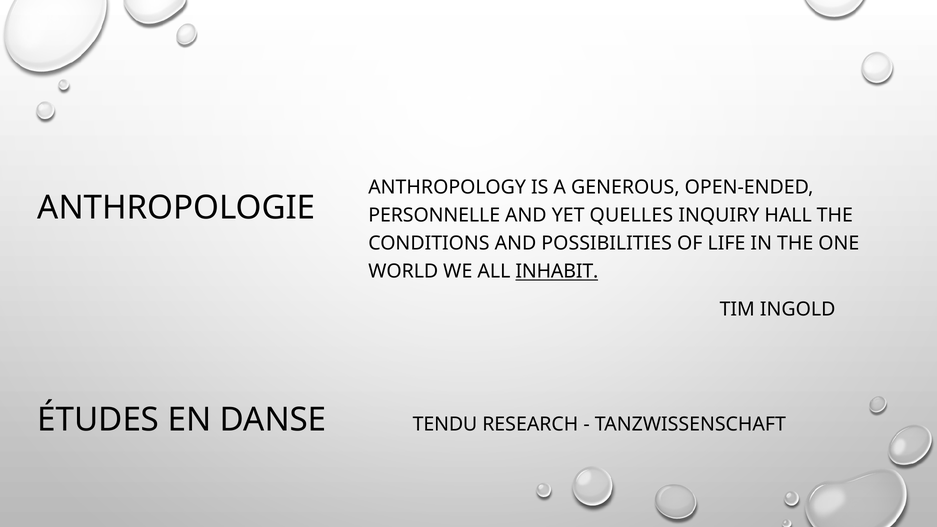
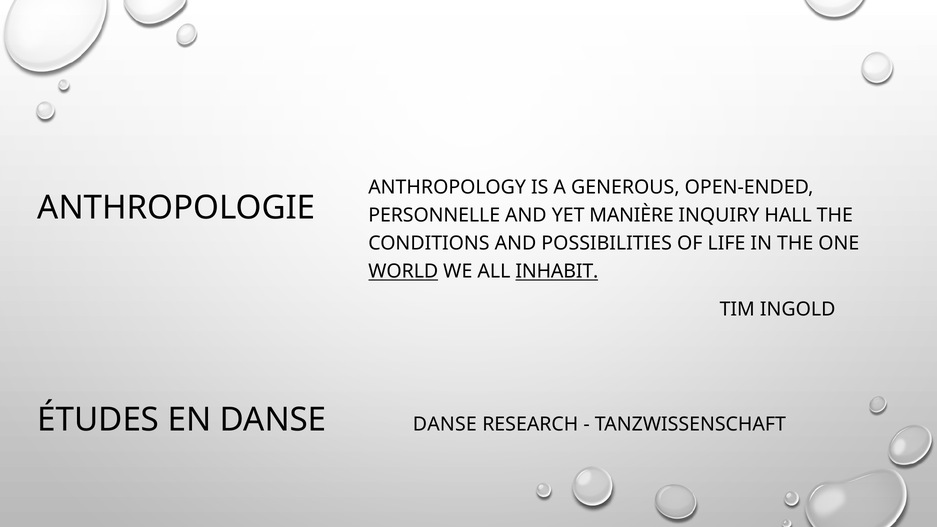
QUELLES: QUELLES -> MANIÈRE (632, 215)
WORLD underline: none -> present (403, 272)
DANSE TENDU: TENDU -> DANSE (445, 424)
